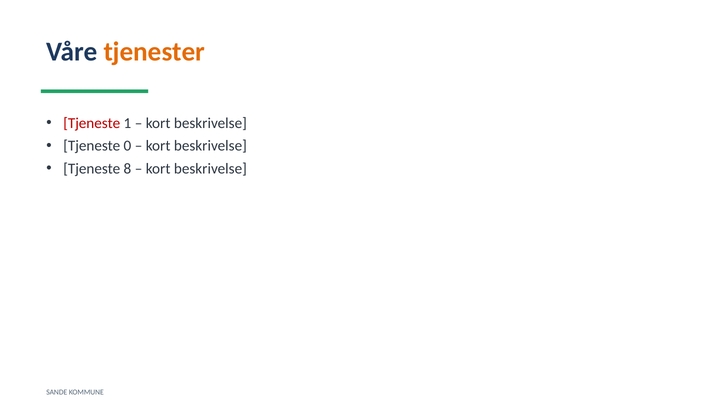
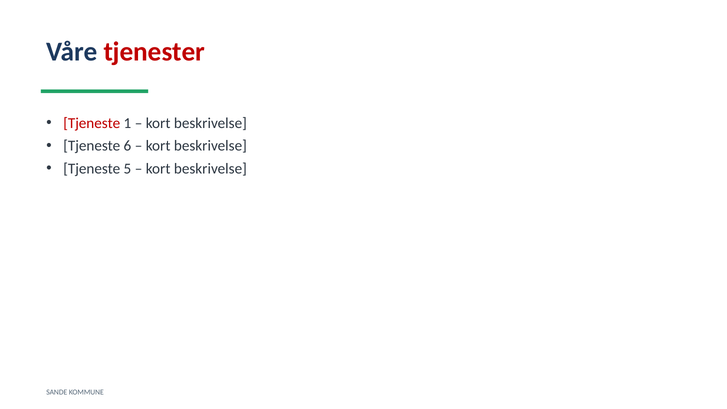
tjenester colour: orange -> red (154, 52)
0: 0 -> 6 (127, 146)
8: 8 -> 5 (127, 169)
